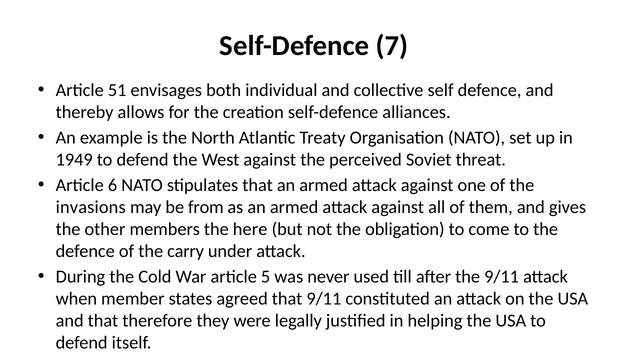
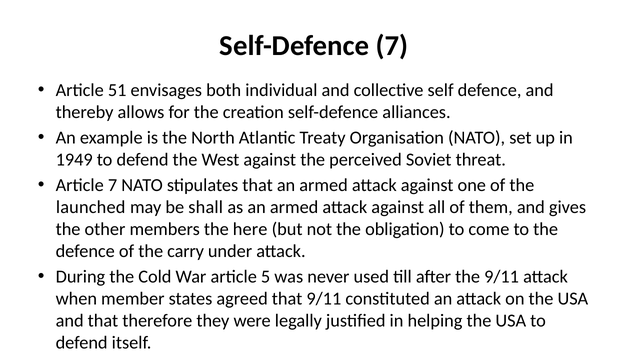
Article 6: 6 -> 7 (113, 185)
invasions: invasions -> launched (91, 207)
from: from -> shall (206, 207)
